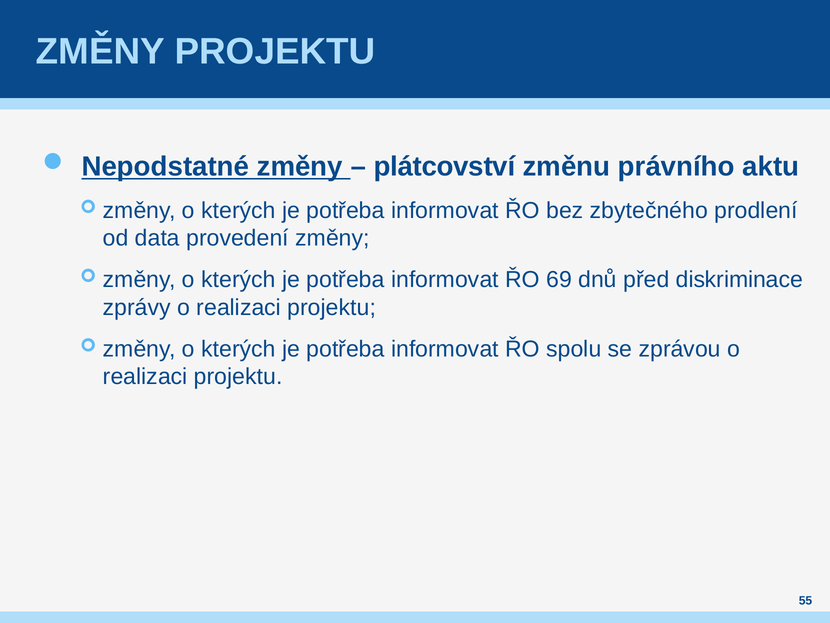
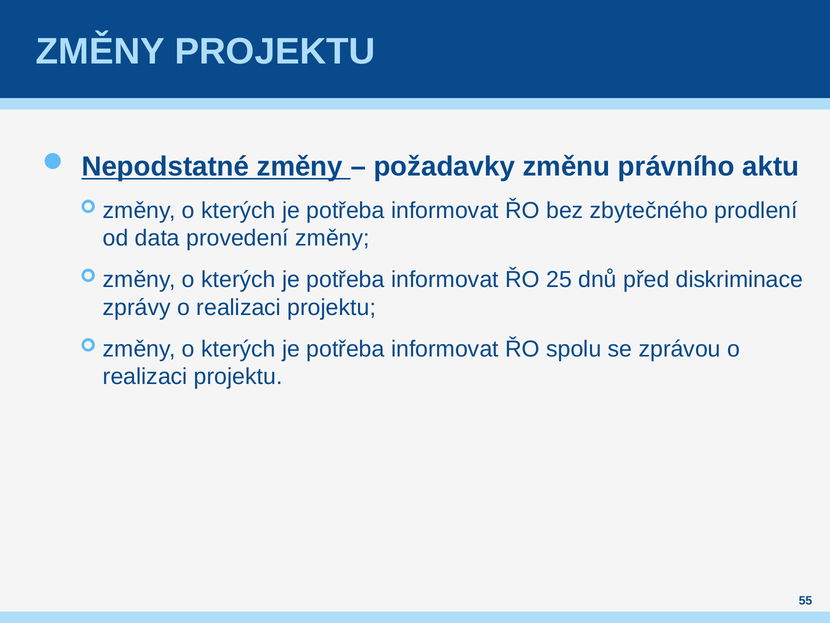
plátcovství: plátcovství -> požadavky (444, 166)
69: 69 -> 25 (559, 280)
